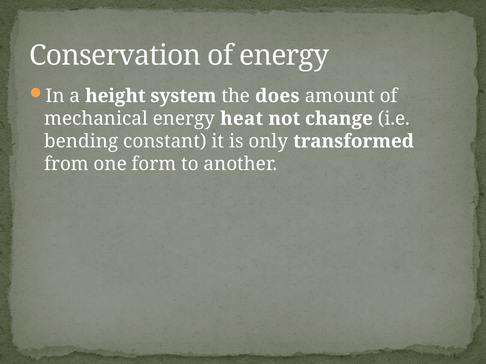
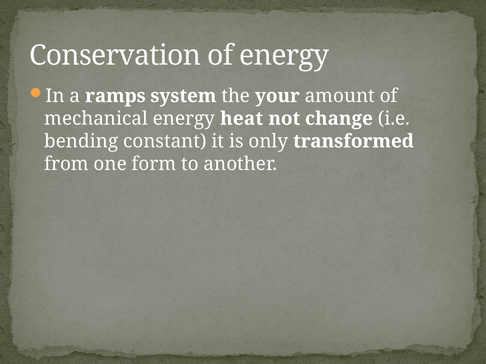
height: height -> ramps (115, 96)
does: does -> your (277, 96)
